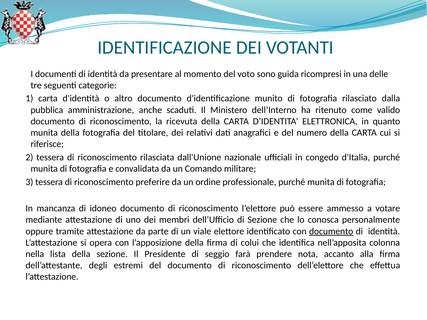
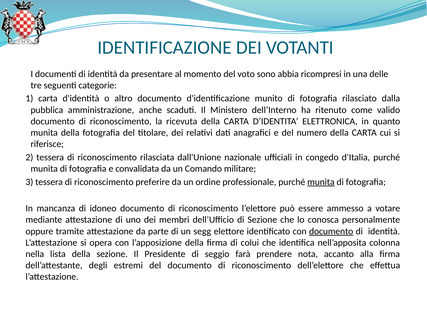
guida: guida -> abbia (288, 74)
munita underline: none -> present (321, 182)
viale: viale -> segg (202, 231)
